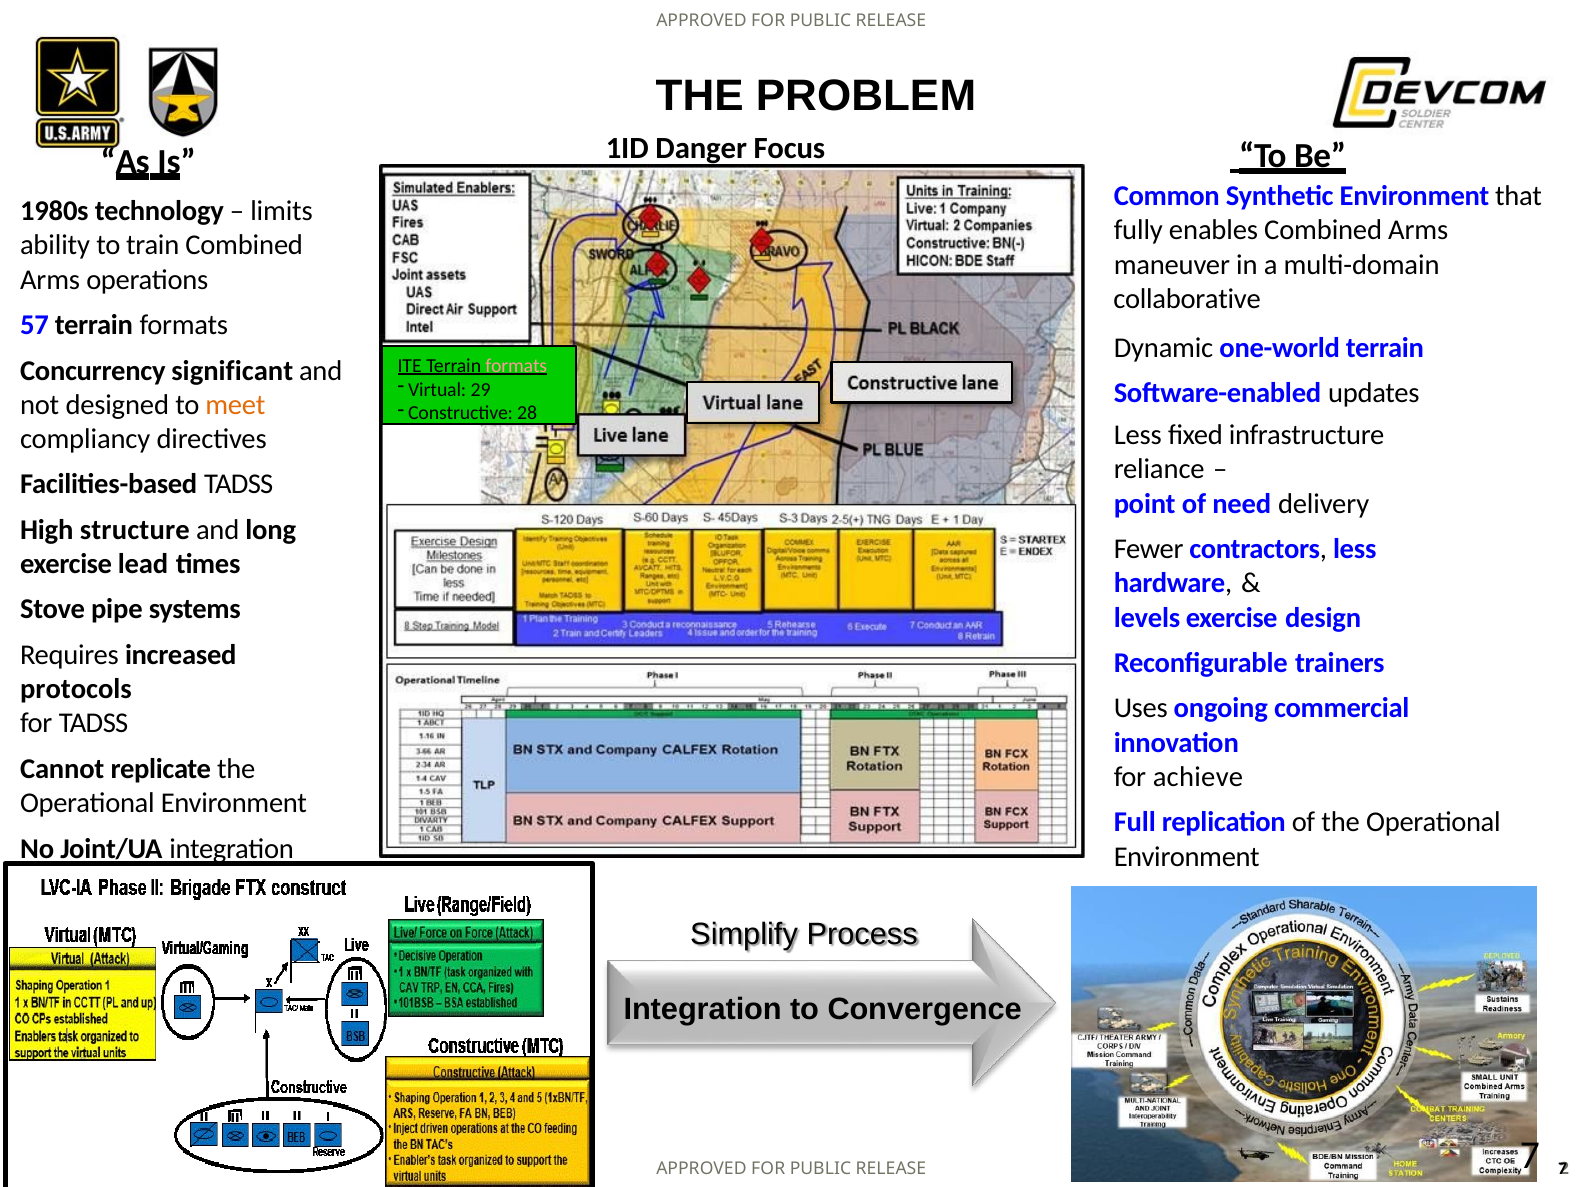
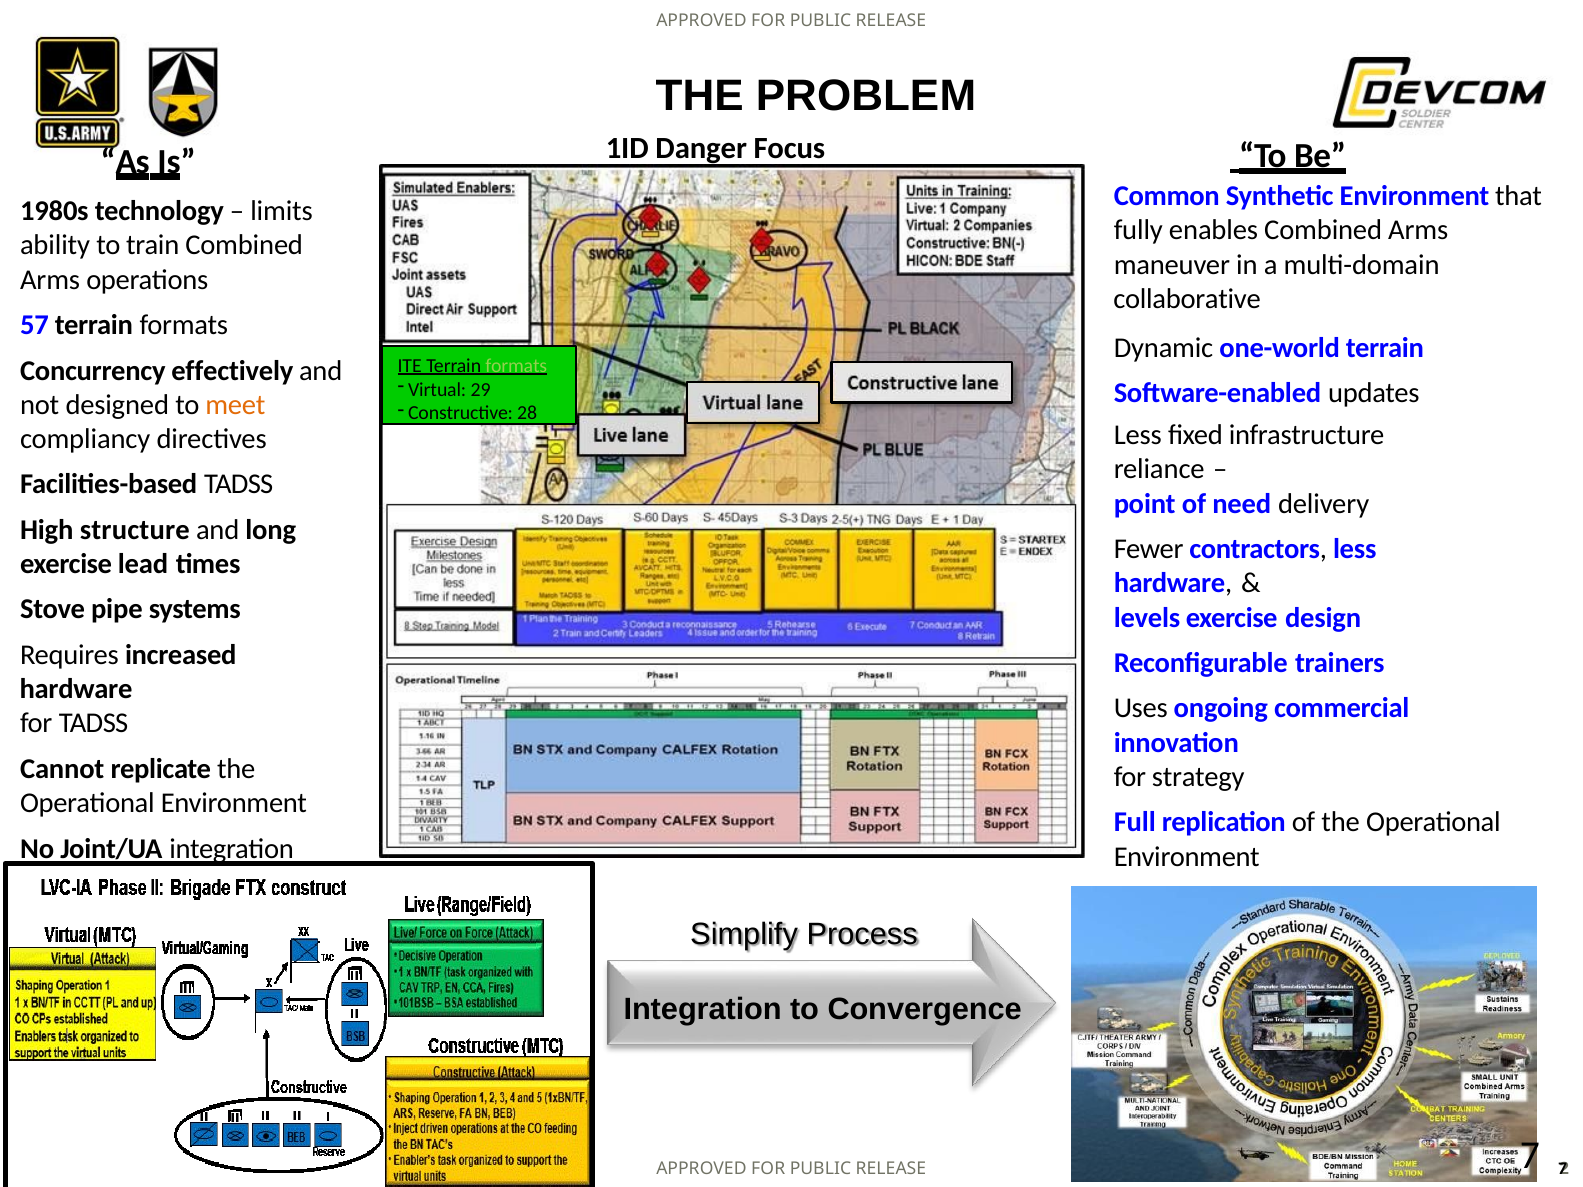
formats colour: pink -> light green (516, 366)
significant: significant -> effectively (232, 371)
protocols: protocols -> hardware (76, 689)
achieve: achieve -> strategy (1198, 777)
